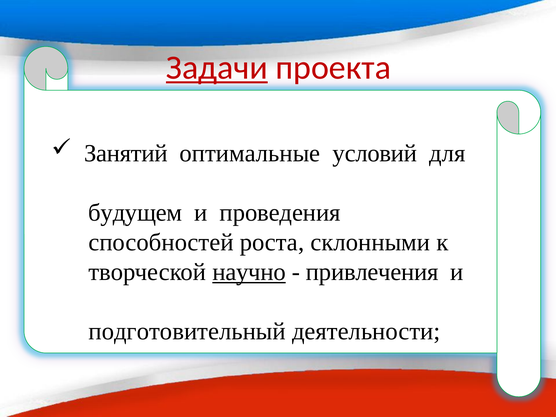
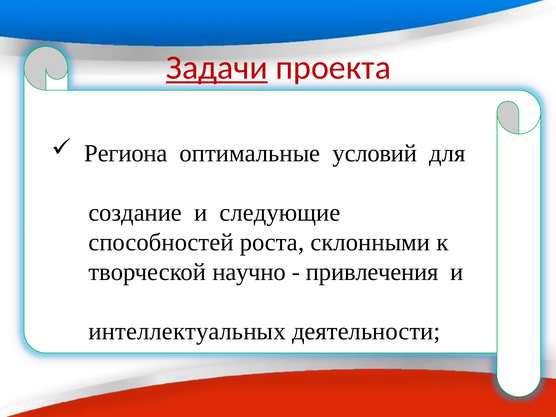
Занятий: Занятий -> Региона (126, 153)
будущем: будущем -> создание (135, 213)
проведения: проведения -> следующие (280, 213)
научно underline: present -> none (249, 272)
подготовительный: подготовительный -> интеллектуальных (187, 331)
